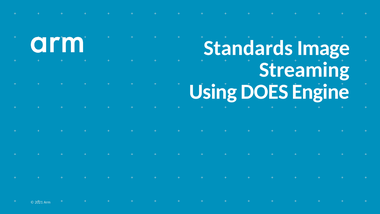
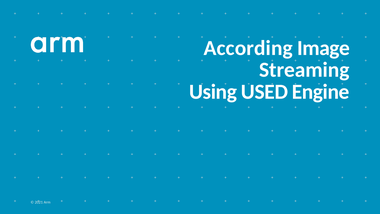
Standards: Standards -> According (248, 48)
DOES: DOES -> USED (265, 92)
